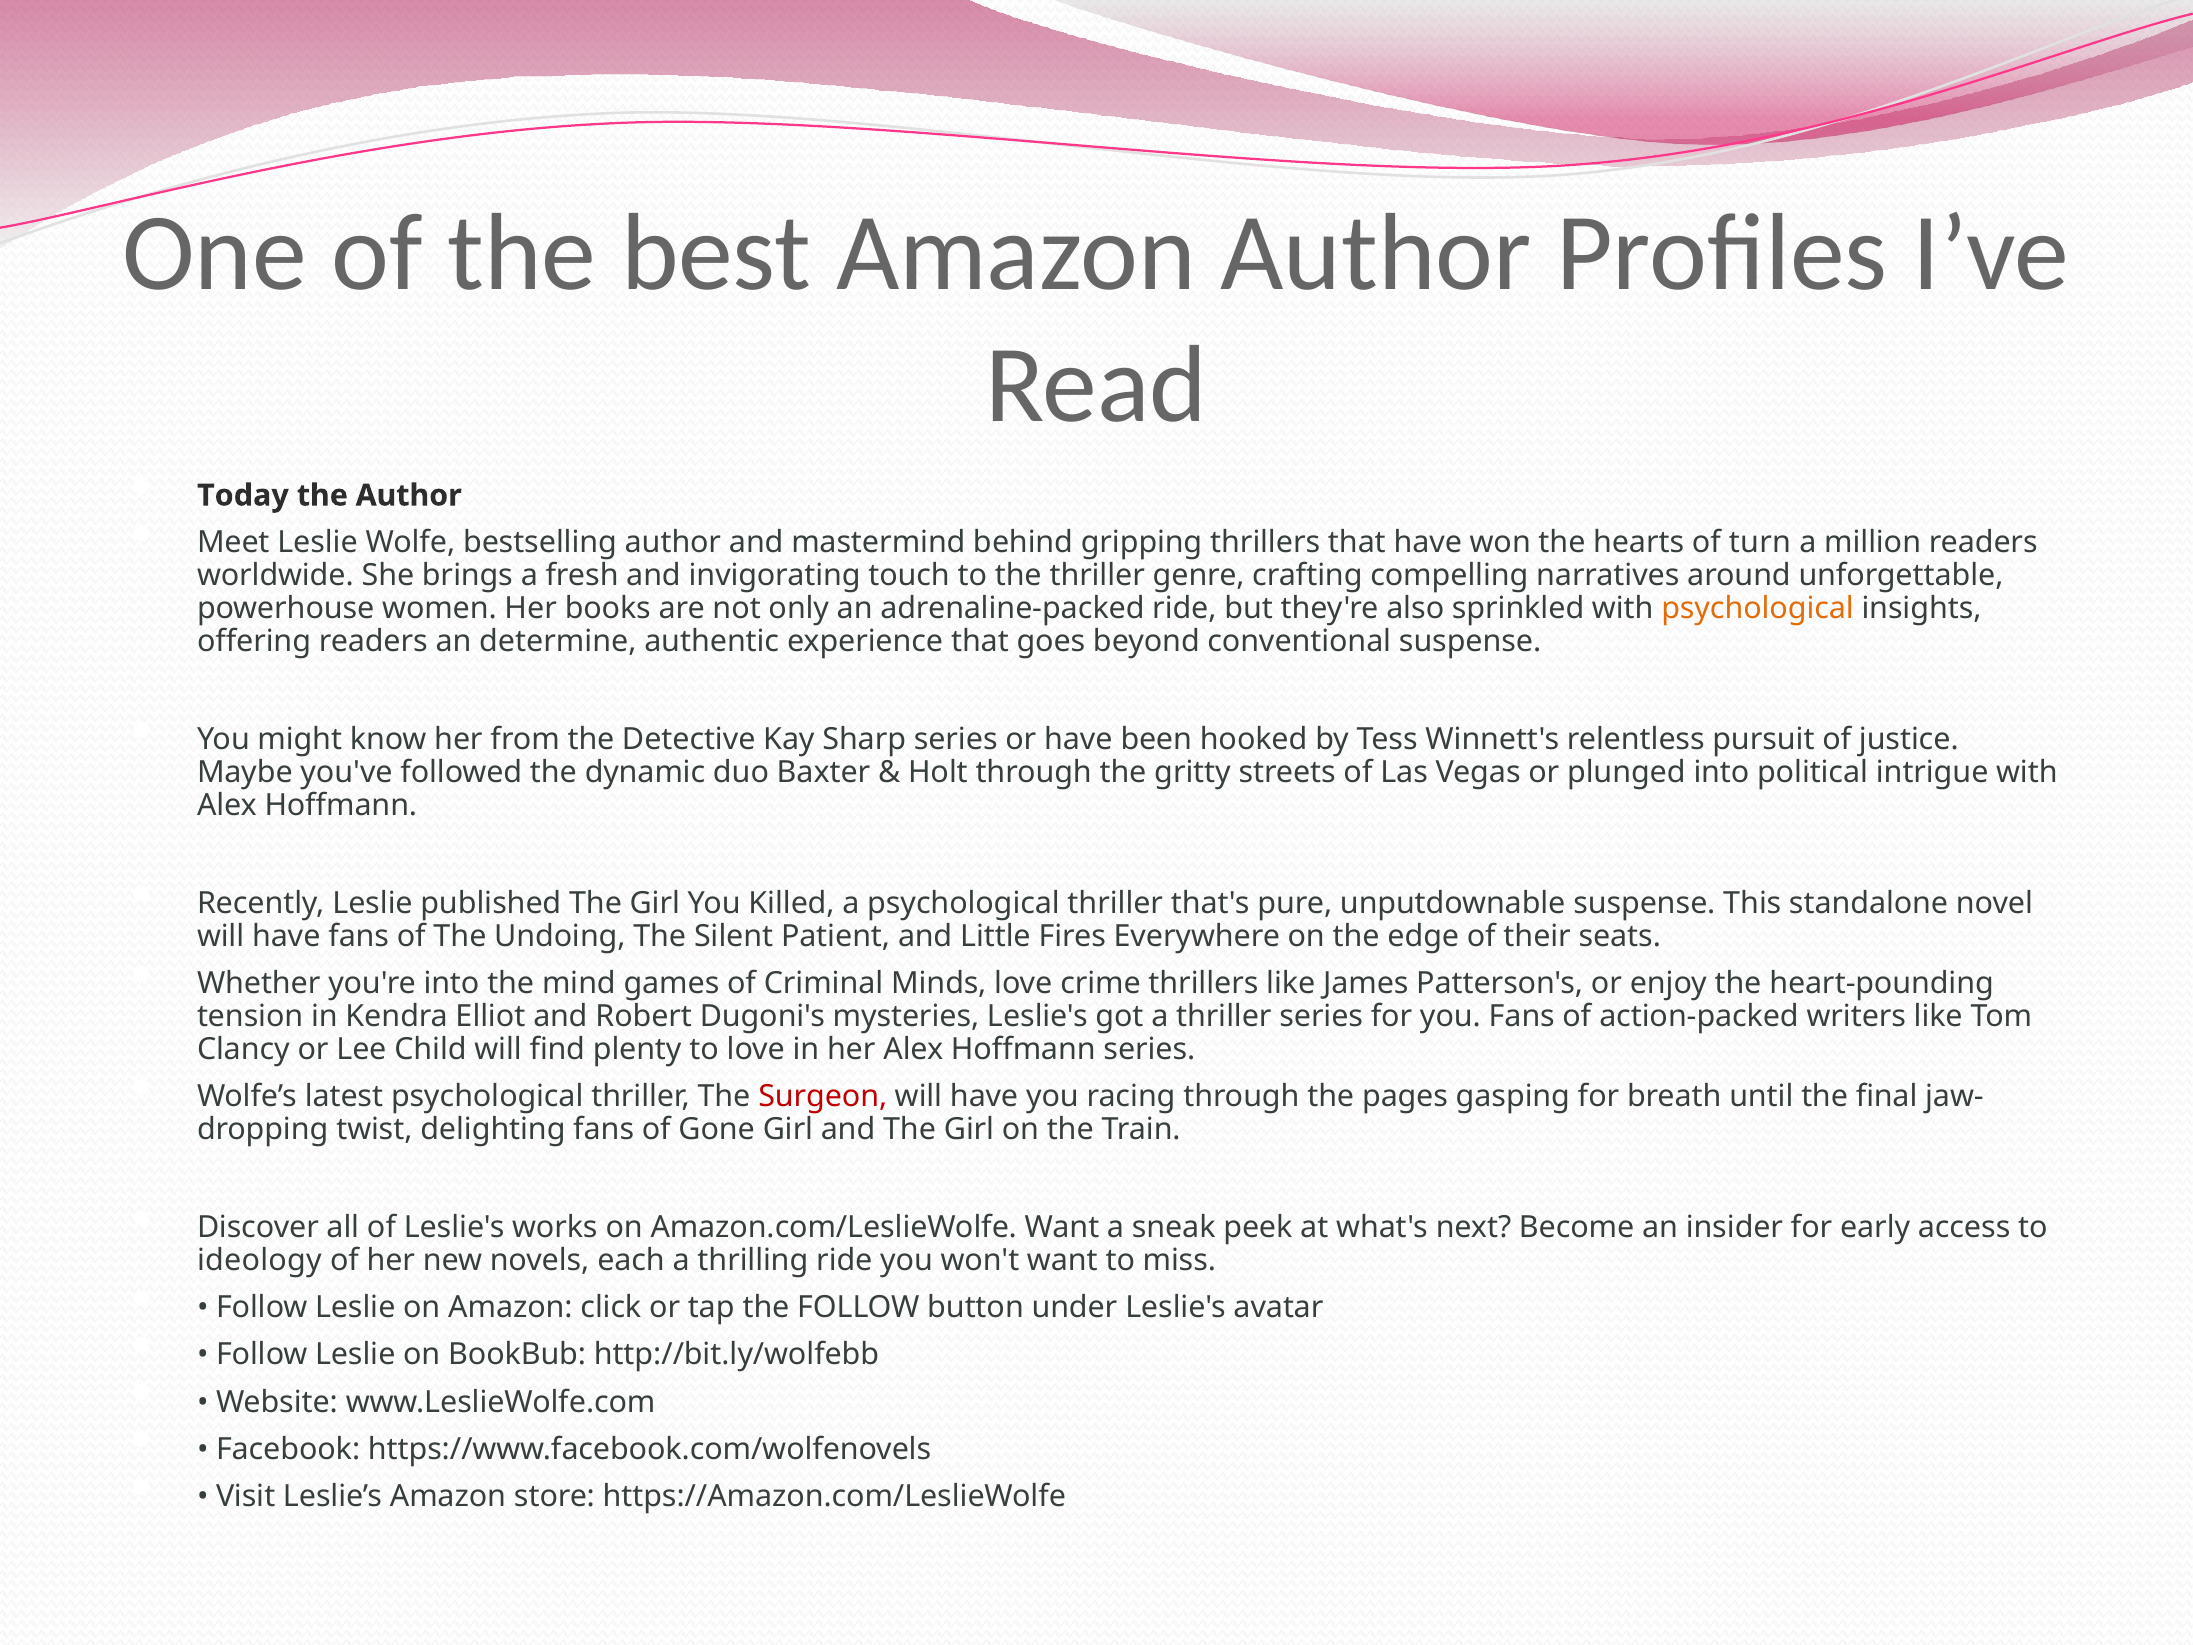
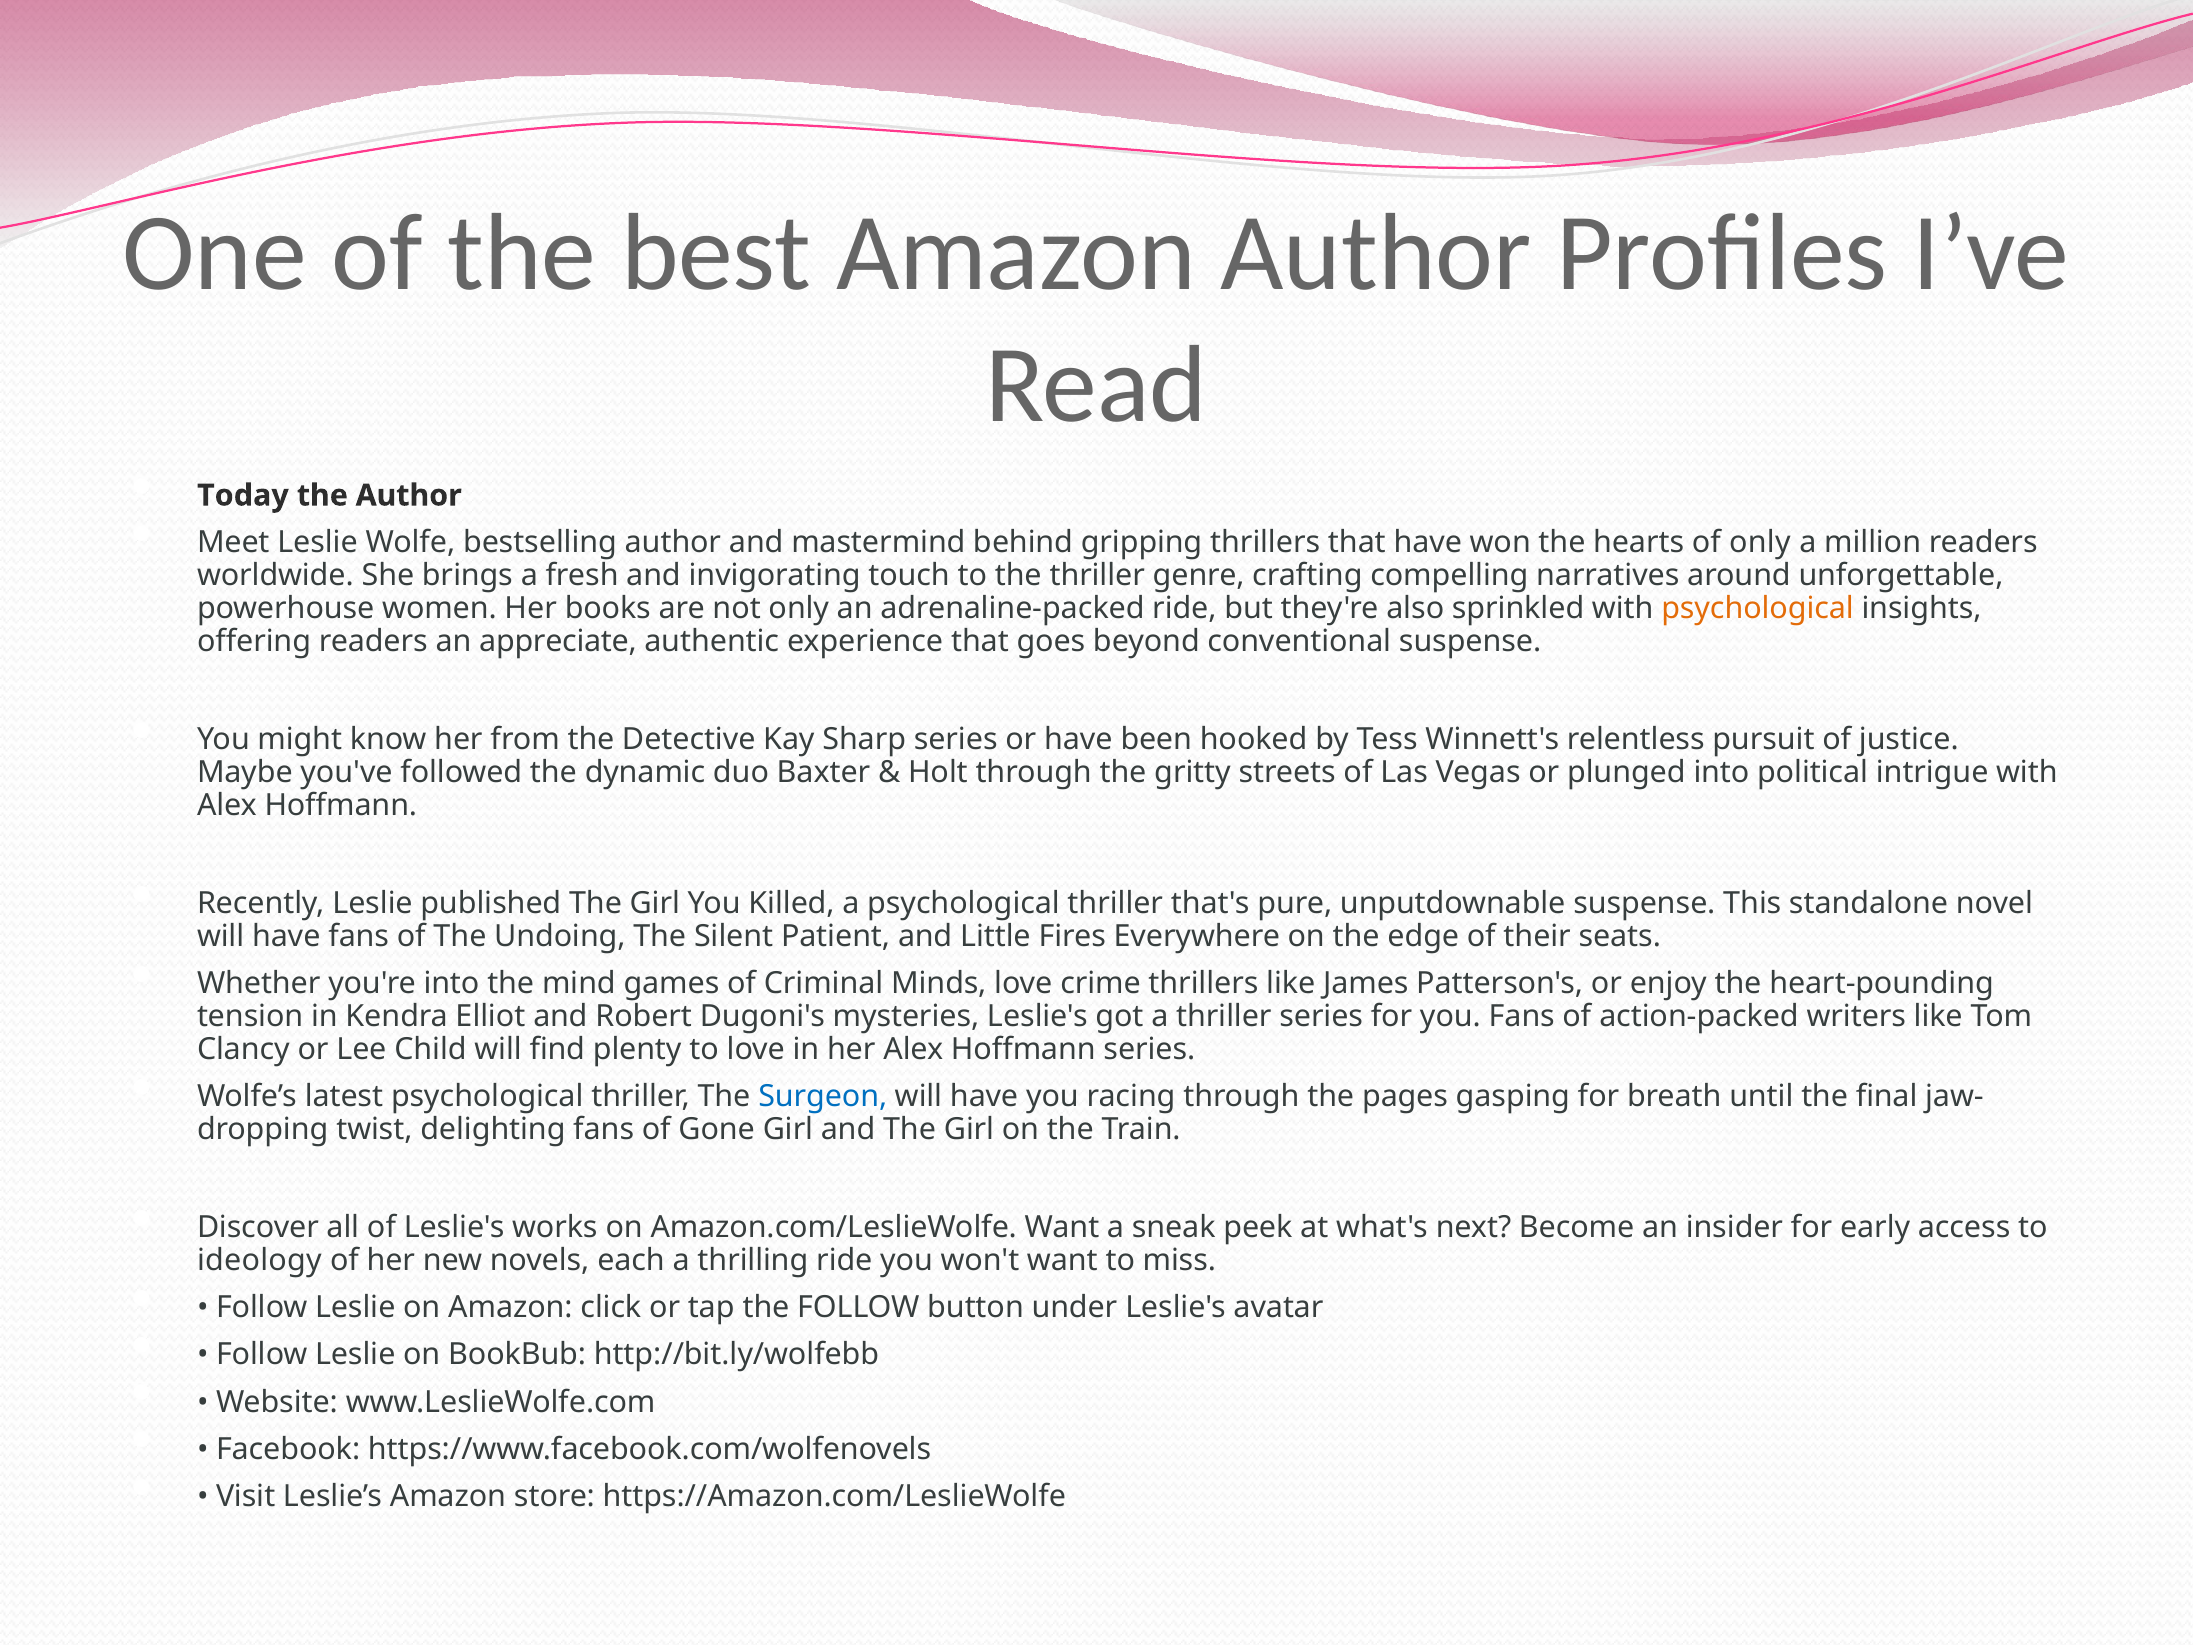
of turn: turn -> only (1760, 543)
determine: determine -> appreciate (558, 641)
Surgeon colour: red -> blue (823, 1096)
